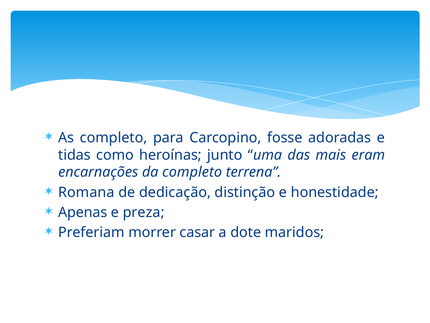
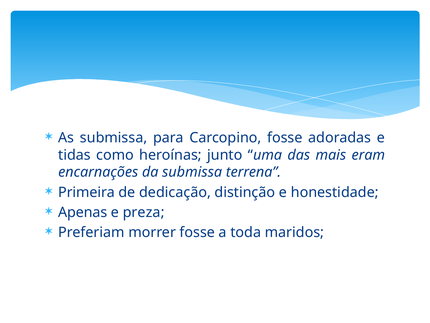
As completo: completo -> submissa (114, 138)
da completo: completo -> submissa (192, 172)
Romana: Romana -> Primeira (87, 192)
morrer casar: casar -> fosse (197, 232)
dote: dote -> toda (246, 232)
